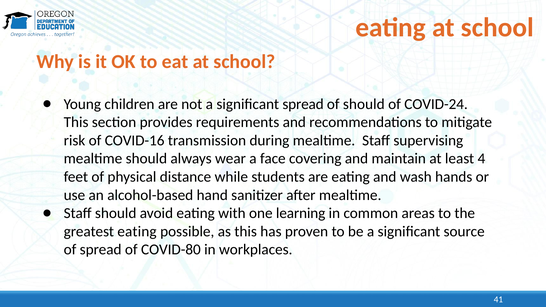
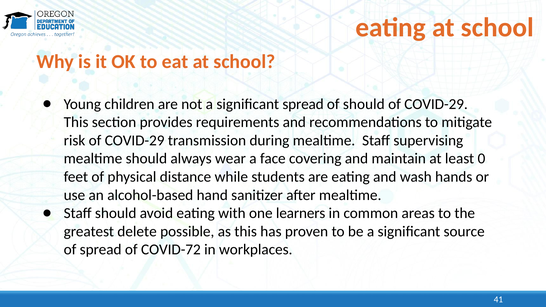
COVID-24: COVID-24 -> COVID-29 (436, 104)
risk of COVID-16: COVID-16 -> COVID-29 (135, 141)
4: 4 -> 0 (481, 159)
learning: learning -> learners (301, 213)
greatest eating: eating -> delete (137, 232)
COVID-80: COVID-80 -> COVID-72 (171, 250)
